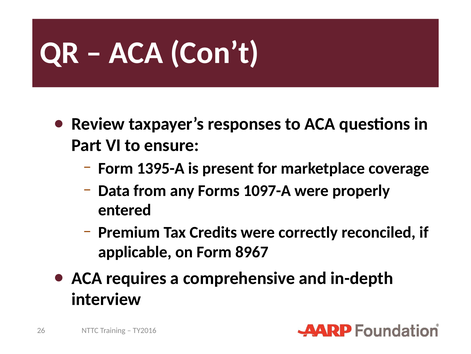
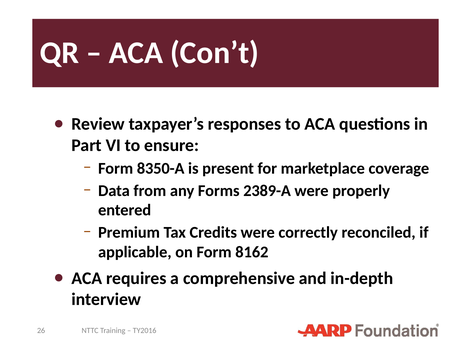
1395-A: 1395-A -> 8350-A (161, 168)
1097-A: 1097-A -> 2389-A (267, 190)
8967: 8967 -> 8162 (252, 251)
